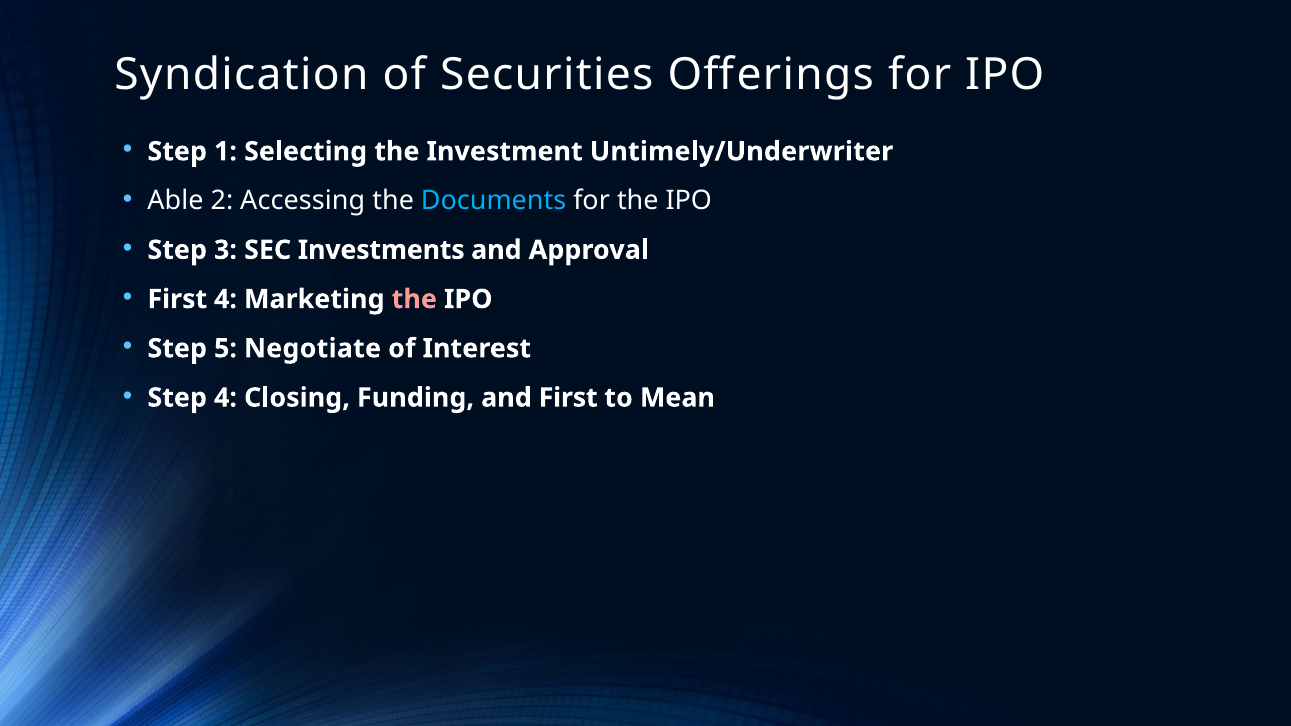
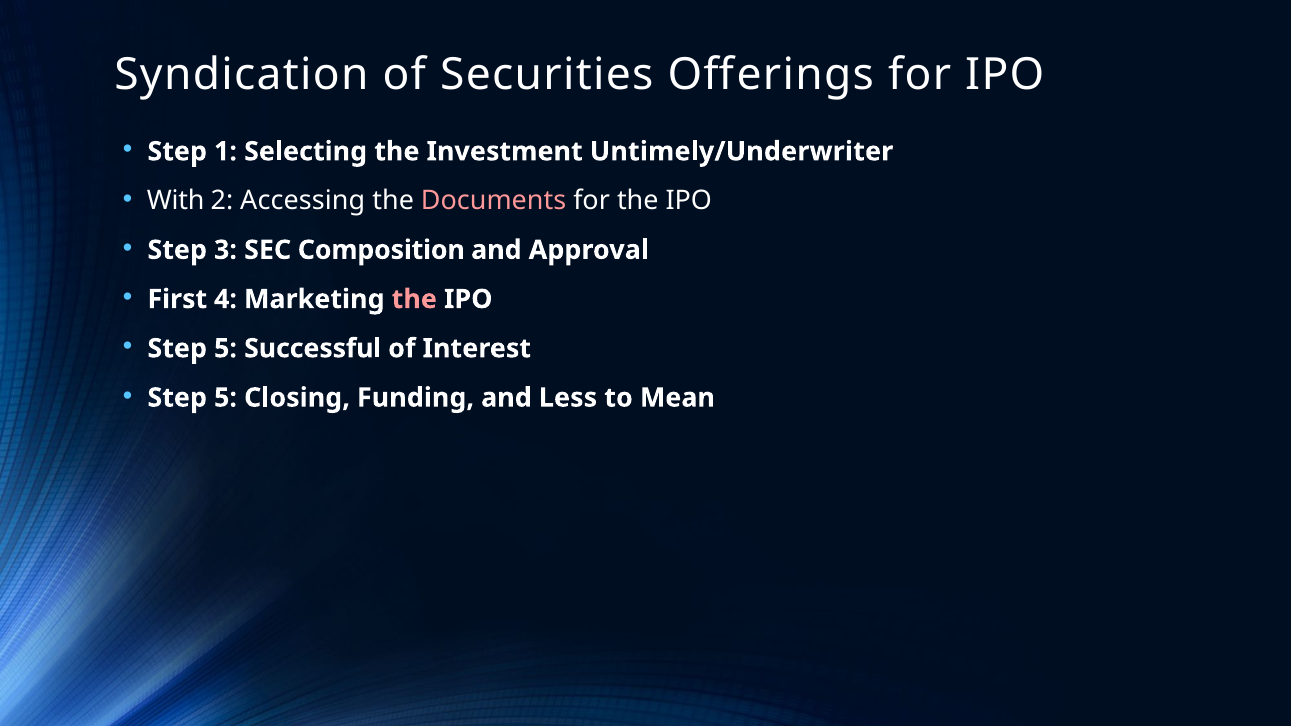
Able: Able -> With (176, 201)
Documents colour: light blue -> pink (494, 201)
Investments: Investments -> Composition (381, 250)
Negotiate: Negotiate -> Successful (313, 349)
4: 4 -> 5 (226, 398)
and First: First -> Less (568, 398)
